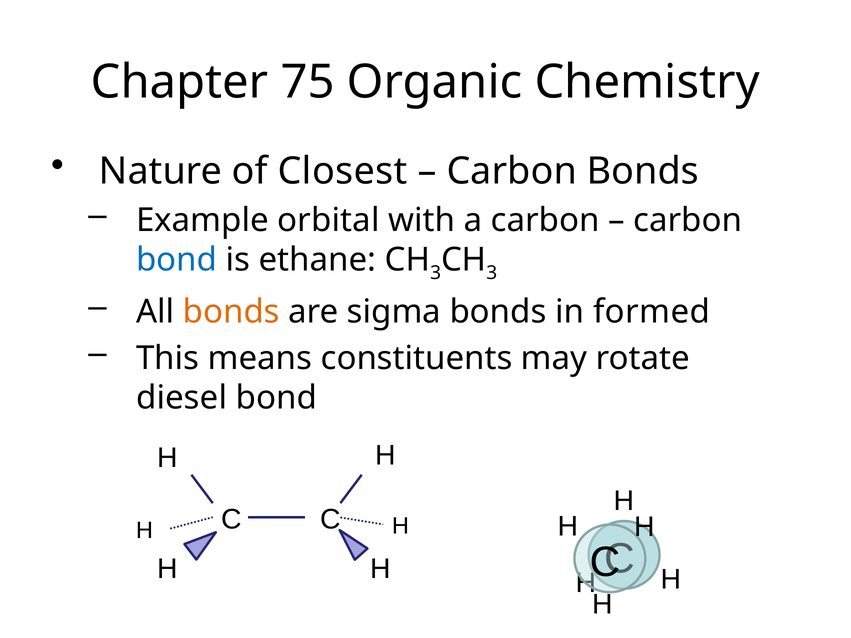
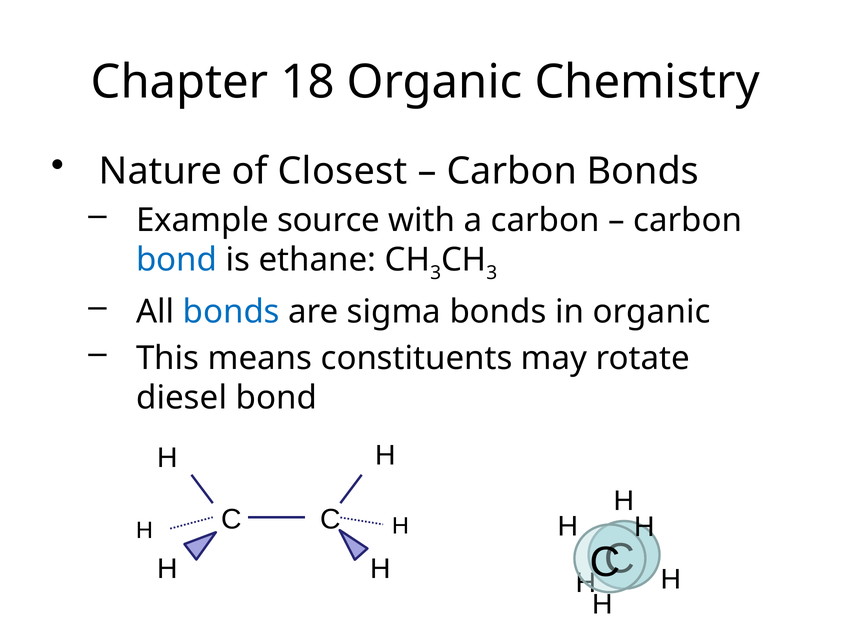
75: 75 -> 18 (308, 82)
orbital: orbital -> source (329, 220)
bonds colour: orange -> blue (231, 312)
in formed: formed -> organic (652, 312)
